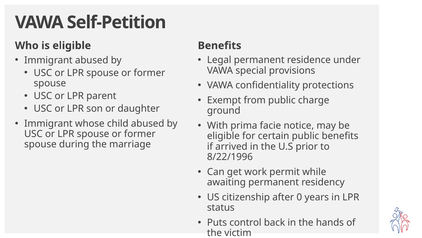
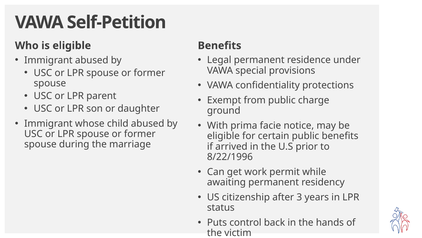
0: 0 -> 3 (299, 197)
